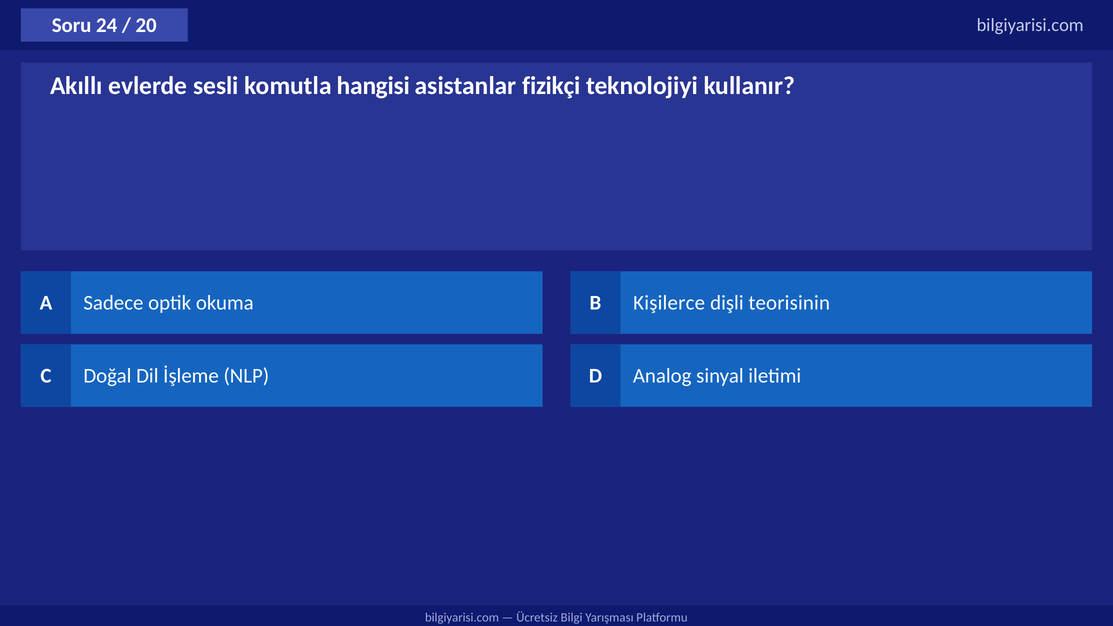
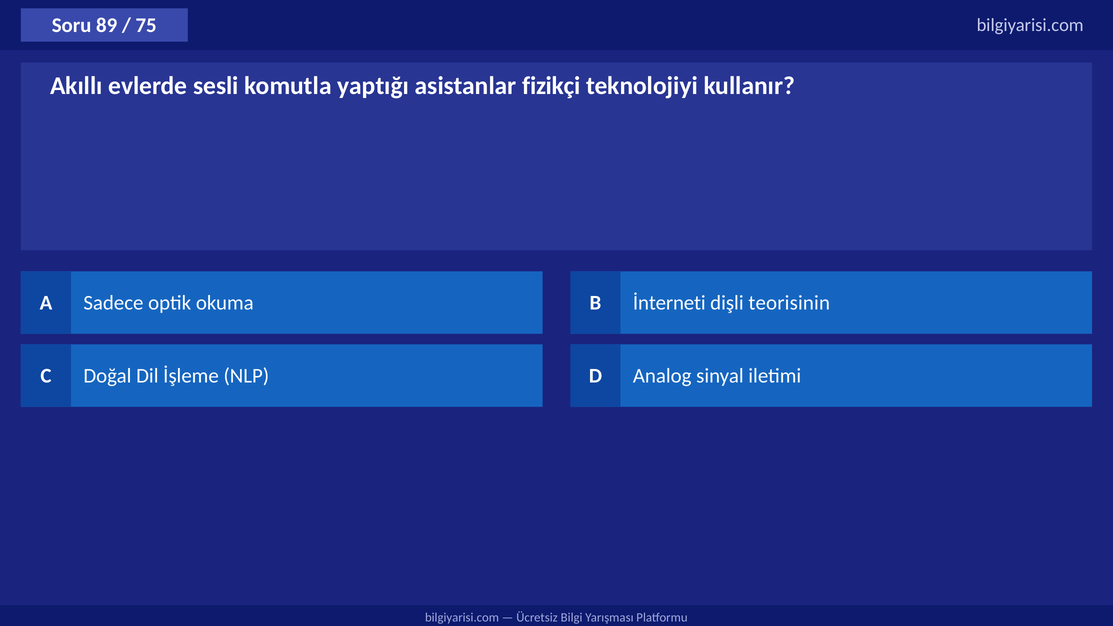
24: 24 -> 89 (107, 25)
20: 20 -> 75 (146, 25)
hangisi: hangisi -> yaptığı (373, 86)
Kişilerce: Kişilerce -> İnterneti (669, 303)
